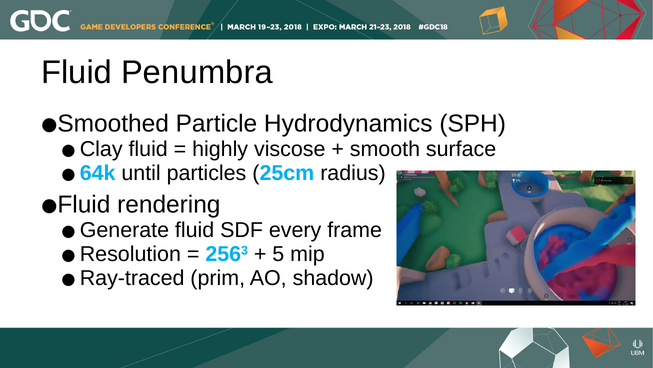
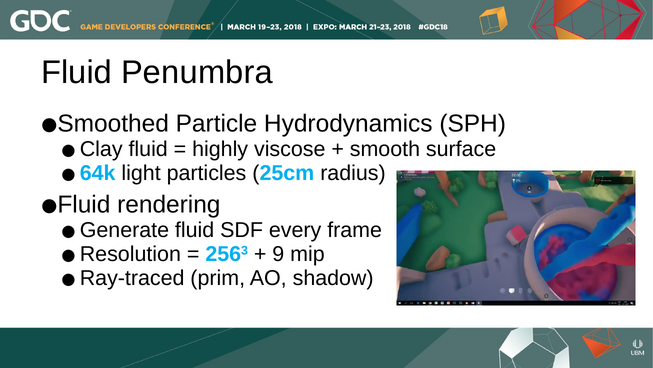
until: until -> light (141, 173)
5: 5 -> 9 (278, 254)
